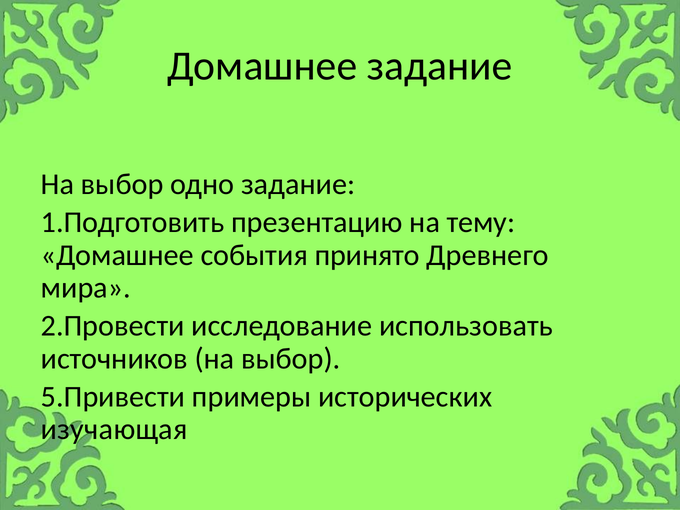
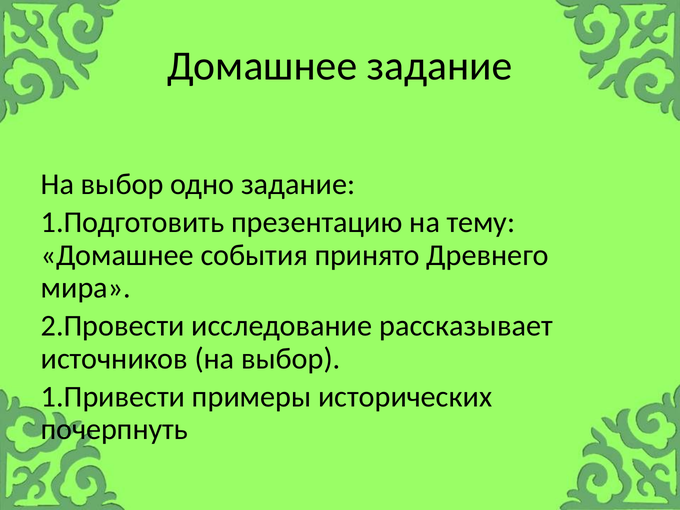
использовать: использовать -> рассказывает (466, 326)
5.Привести: 5.Привести -> 1.Привести (113, 397)
изучающая: изучающая -> почерпнуть (114, 429)
